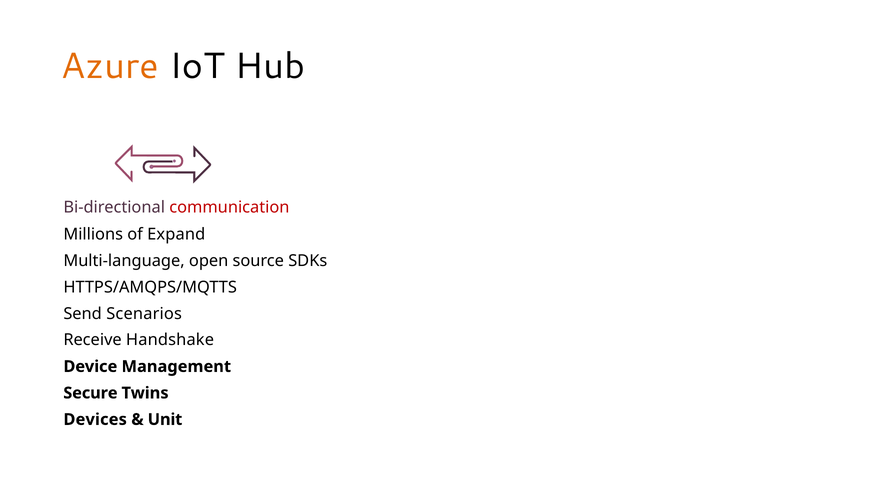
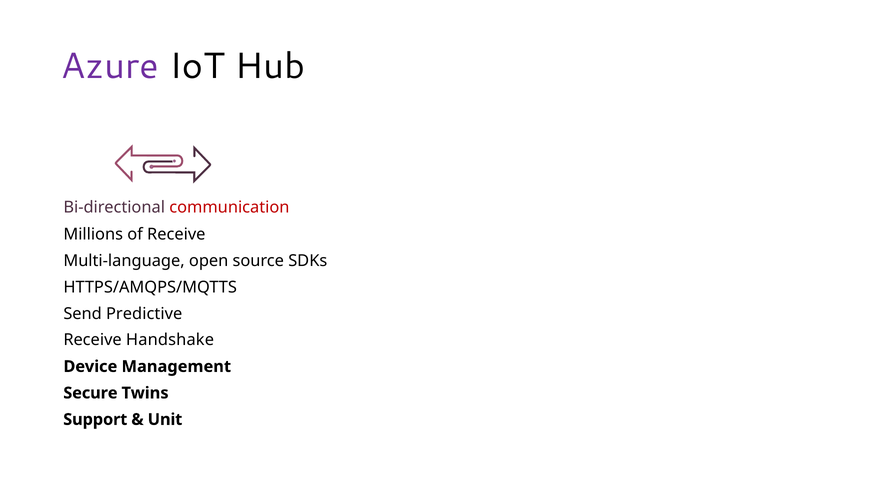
Azure colour: orange -> purple (110, 66)
of Expand: Expand -> Receive (176, 234)
Scenarios: Scenarios -> Predictive (144, 314)
Devices: Devices -> Support (95, 420)
